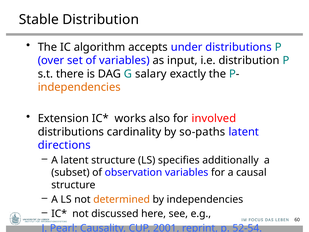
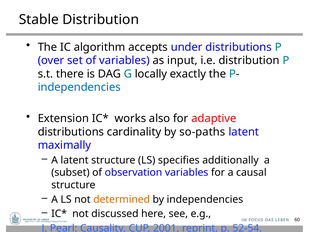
salary: salary -> locally (151, 74)
independencies colour: orange -> blue (79, 87)
involved: involved -> adaptive (214, 118)
directions: directions -> maximally (64, 145)
